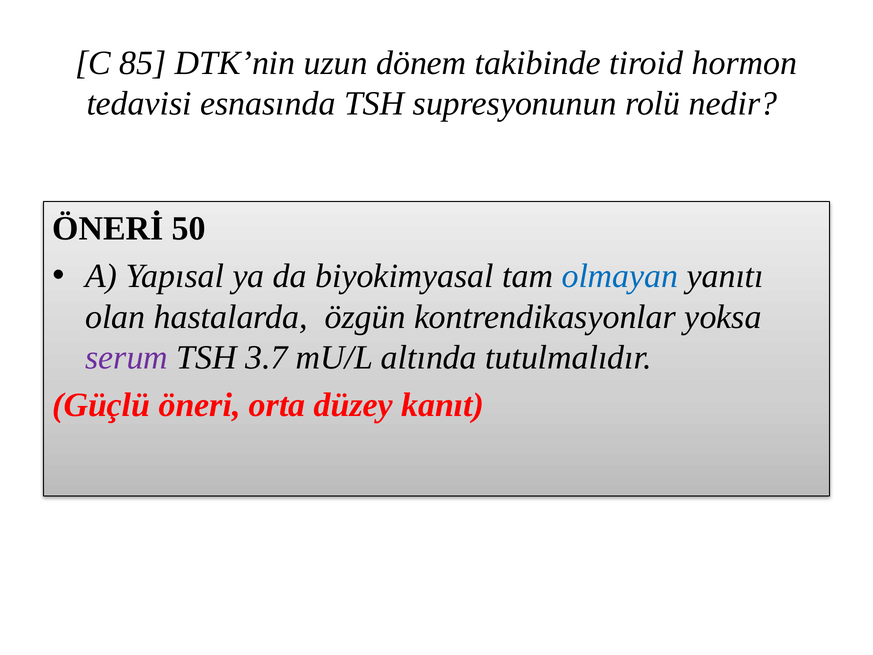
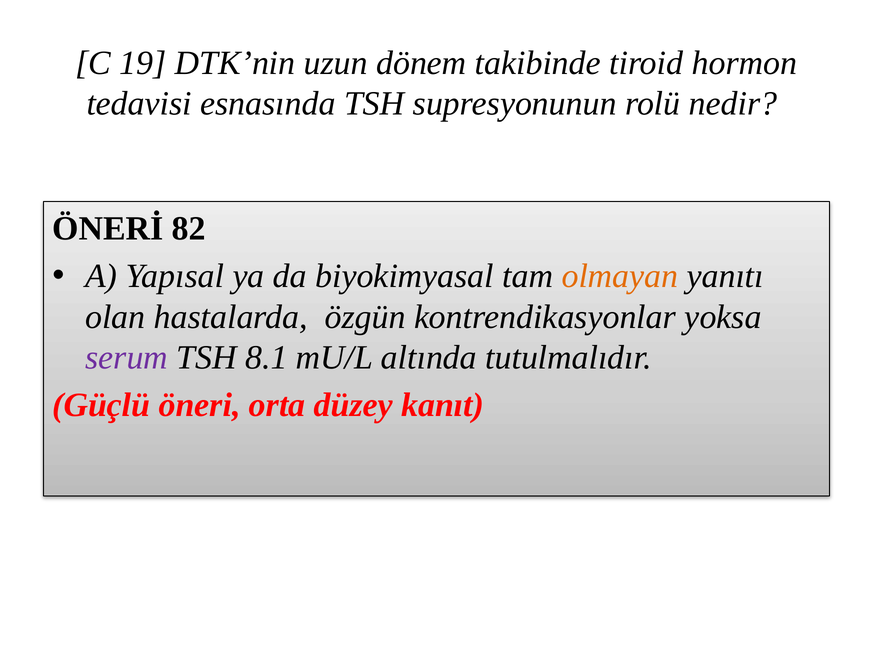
85: 85 -> 19 (143, 63)
50: 50 -> 82 (189, 229)
olmayan colour: blue -> orange (620, 276)
3.7: 3.7 -> 8.1 (266, 357)
